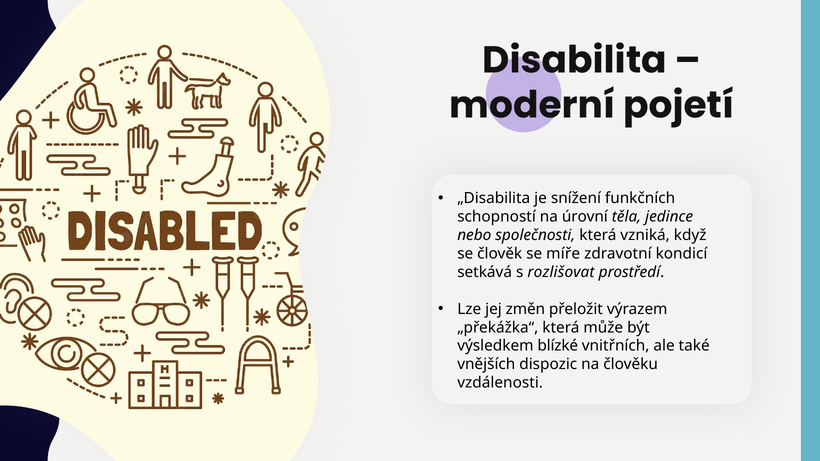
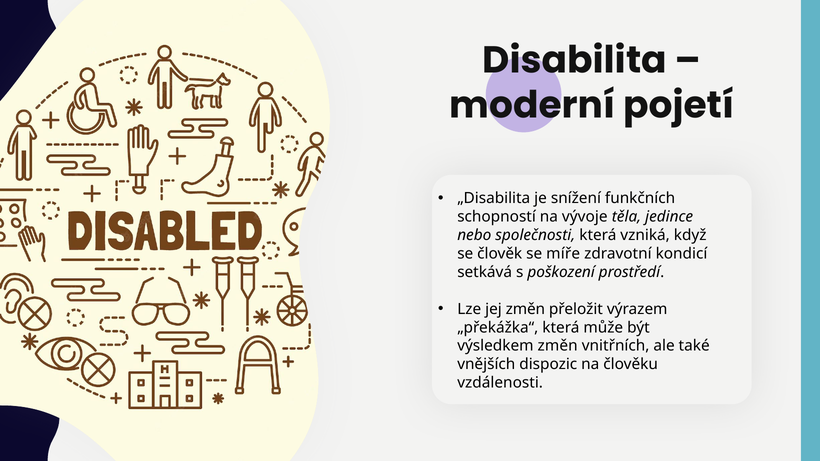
úrovní: úrovní -> vývoje (585, 217)
rozlišovat: rozlišovat -> poškození (561, 272)
výsledkem blízké: blízké -> změn (558, 346)
